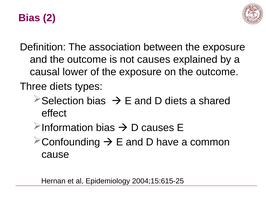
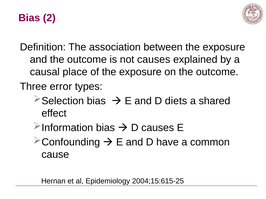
lower: lower -> place (75, 72)
Three diets: diets -> error (61, 87)
